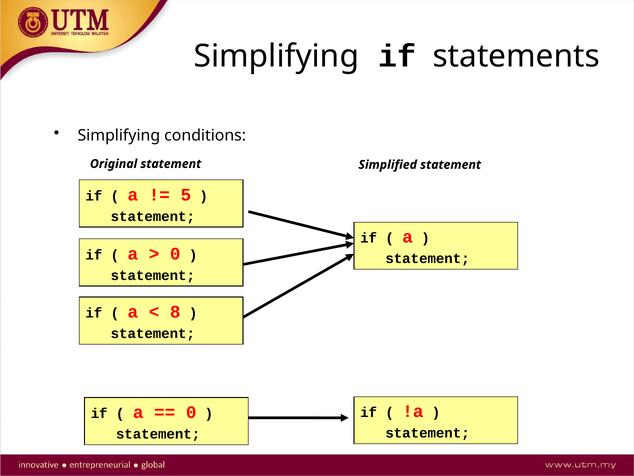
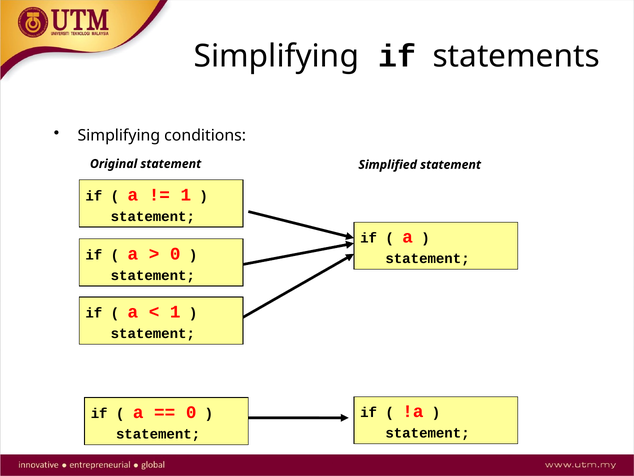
5: 5 -> 1 (186, 195)
8: 8 -> 1 (175, 312)
